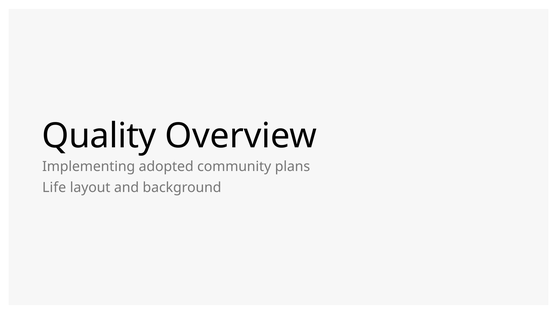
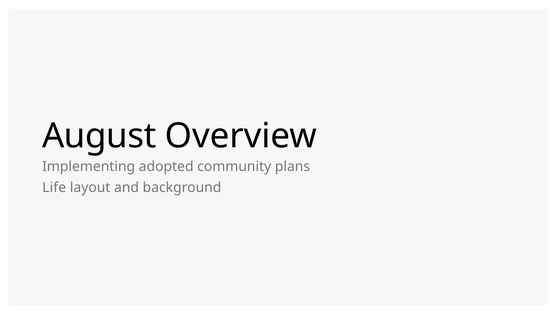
Quality: Quality -> August (99, 136)
